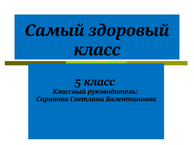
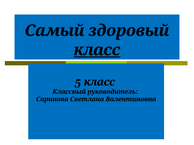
класс underline: none -> present (97, 50)
